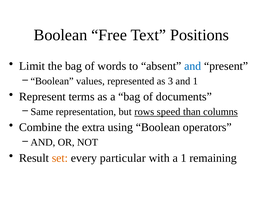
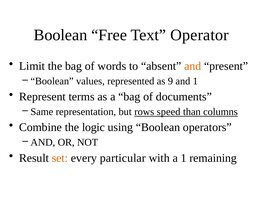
Positions: Positions -> Operator (199, 35)
and colour: blue -> orange (193, 66)
3: 3 -> 9 (170, 81)
extra: extra -> logic (93, 127)
